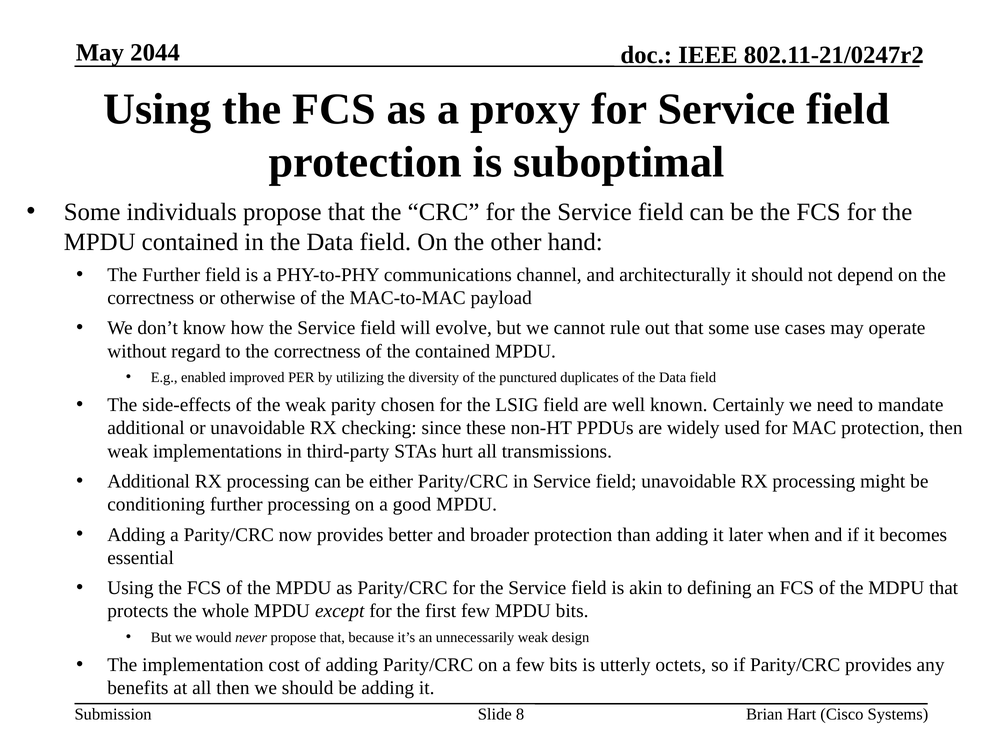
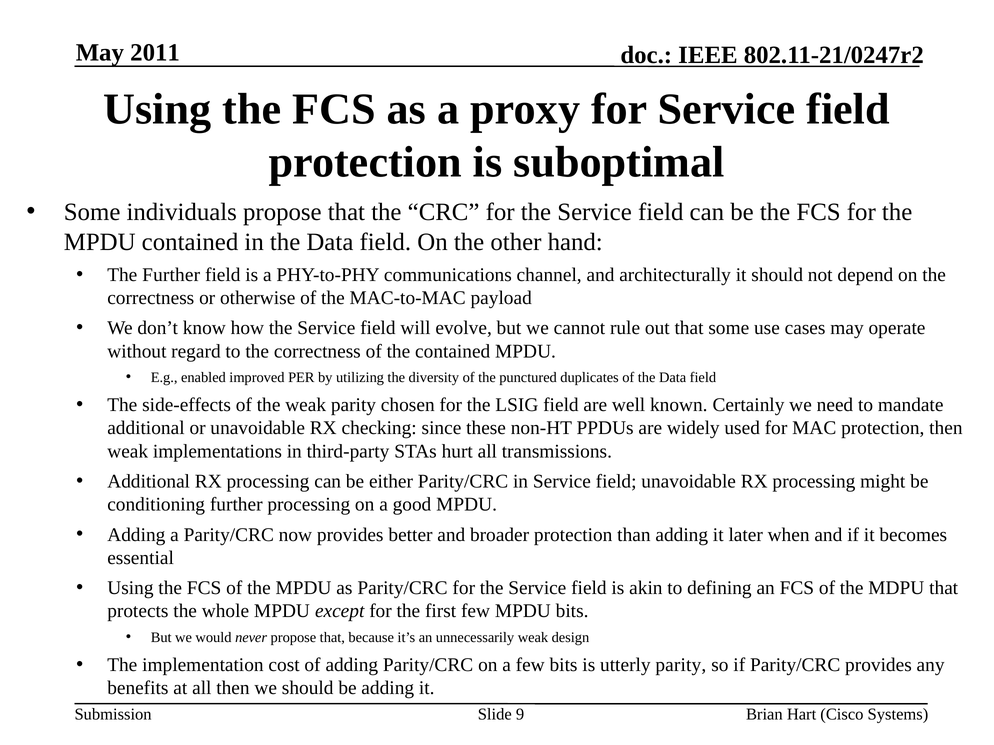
2044: 2044 -> 2011 (155, 53)
utterly octets: octets -> parity (681, 665)
8: 8 -> 9 (520, 715)
